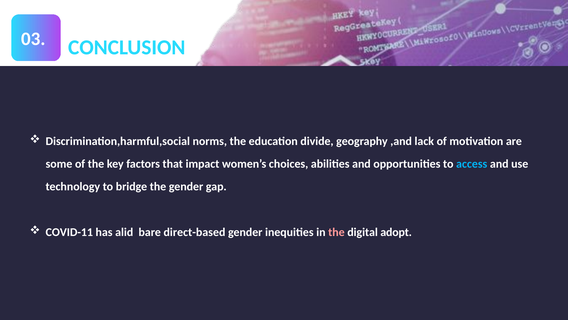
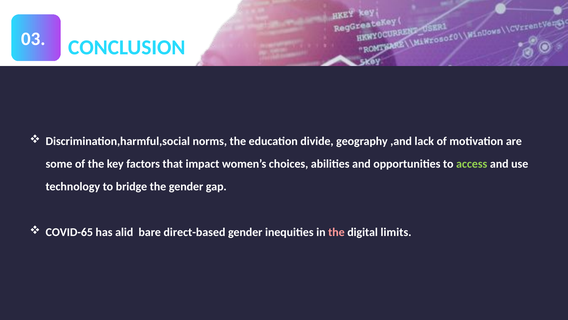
access colour: light blue -> light green (472, 164)
COVID-11: COVID-11 -> COVID-65 (69, 232)
adopt: adopt -> limits (396, 232)
